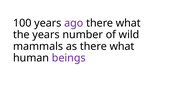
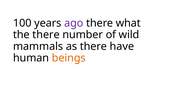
the years: years -> there (46, 35)
as there what: what -> have (122, 46)
beings colour: purple -> orange (69, 58)
